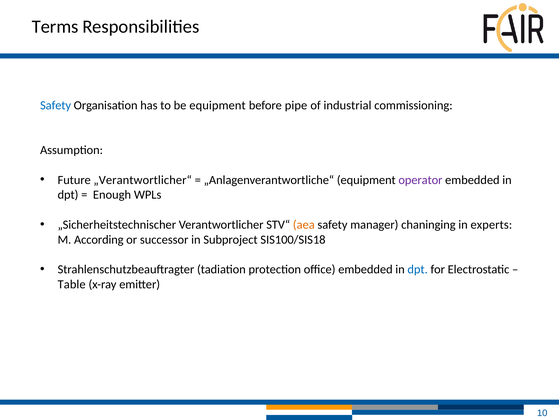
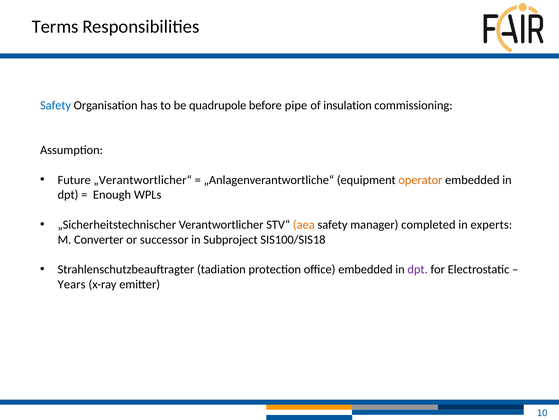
be equipment: equipment -> quadrupole (218, 105)
industrial: industrial -> insulation (348, 105)
operator colour: purple -> orange (420, 180)
chaninging: chaninging -> completed (428, 224)
According: According -> Converter (99, 239)
dpt colour: blue -> purple (418, 269)
Table: Table -> Years (72, 284)
